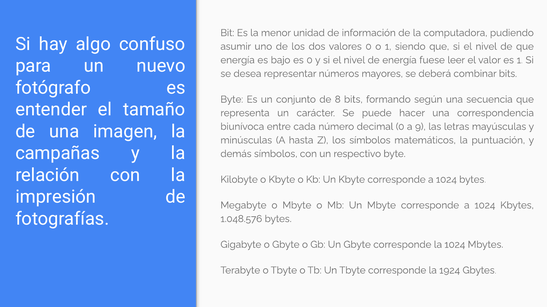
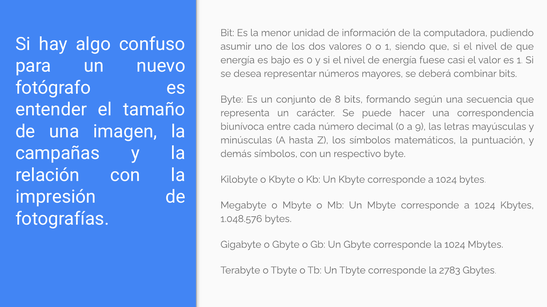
leer: leer -> casi (456, 60)
1924: 1924 -> 2783 (450, 271)
